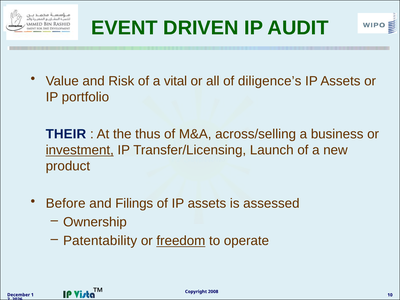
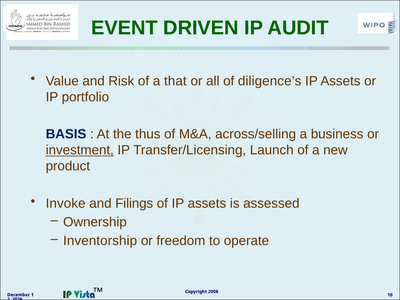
vital: vital -> that (175, 81)
THEIR: THEIR -> BASIS (66, 134)
Before: Before -> Invoke (66, 204)
Patentability: Patentability -> Inventorship (100, 241)
freedom underline: present -> none (181, 241)
